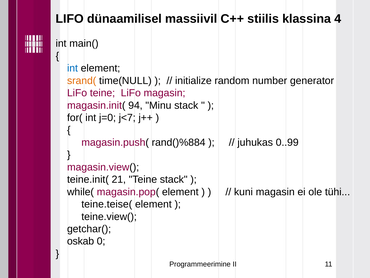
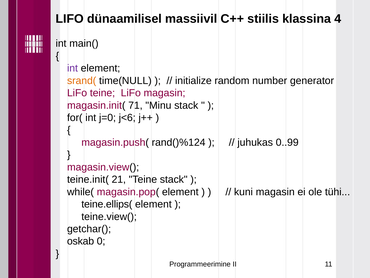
int colour: blue -> purple (72, 68)
94: 94 -> 71 (135, 105)
j<7: j<7 -> j<6 (127, 118)
rand()%884: rand()%884 -> rand()%124 (179, 142)
teine.teise(: teine.teise( -> teine.ellips( (107, 204)
